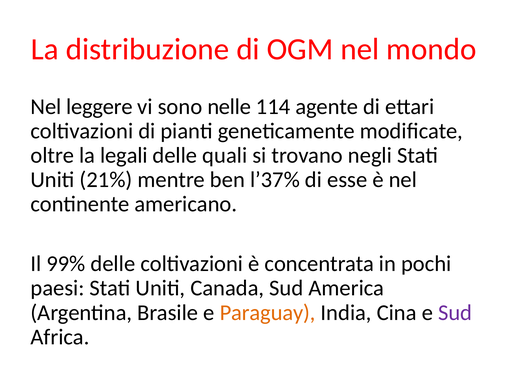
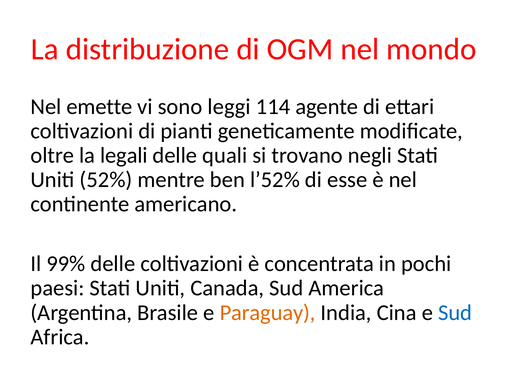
leggere: leggere -> emette (99, 107)
nelle: nelle -> leggi (229, 107)
21%: 21% -> 52% (106, 180)
l’37%: l’37% -> l’52% (275, 180)
Sud colour: purple -> blue (455, 313)
